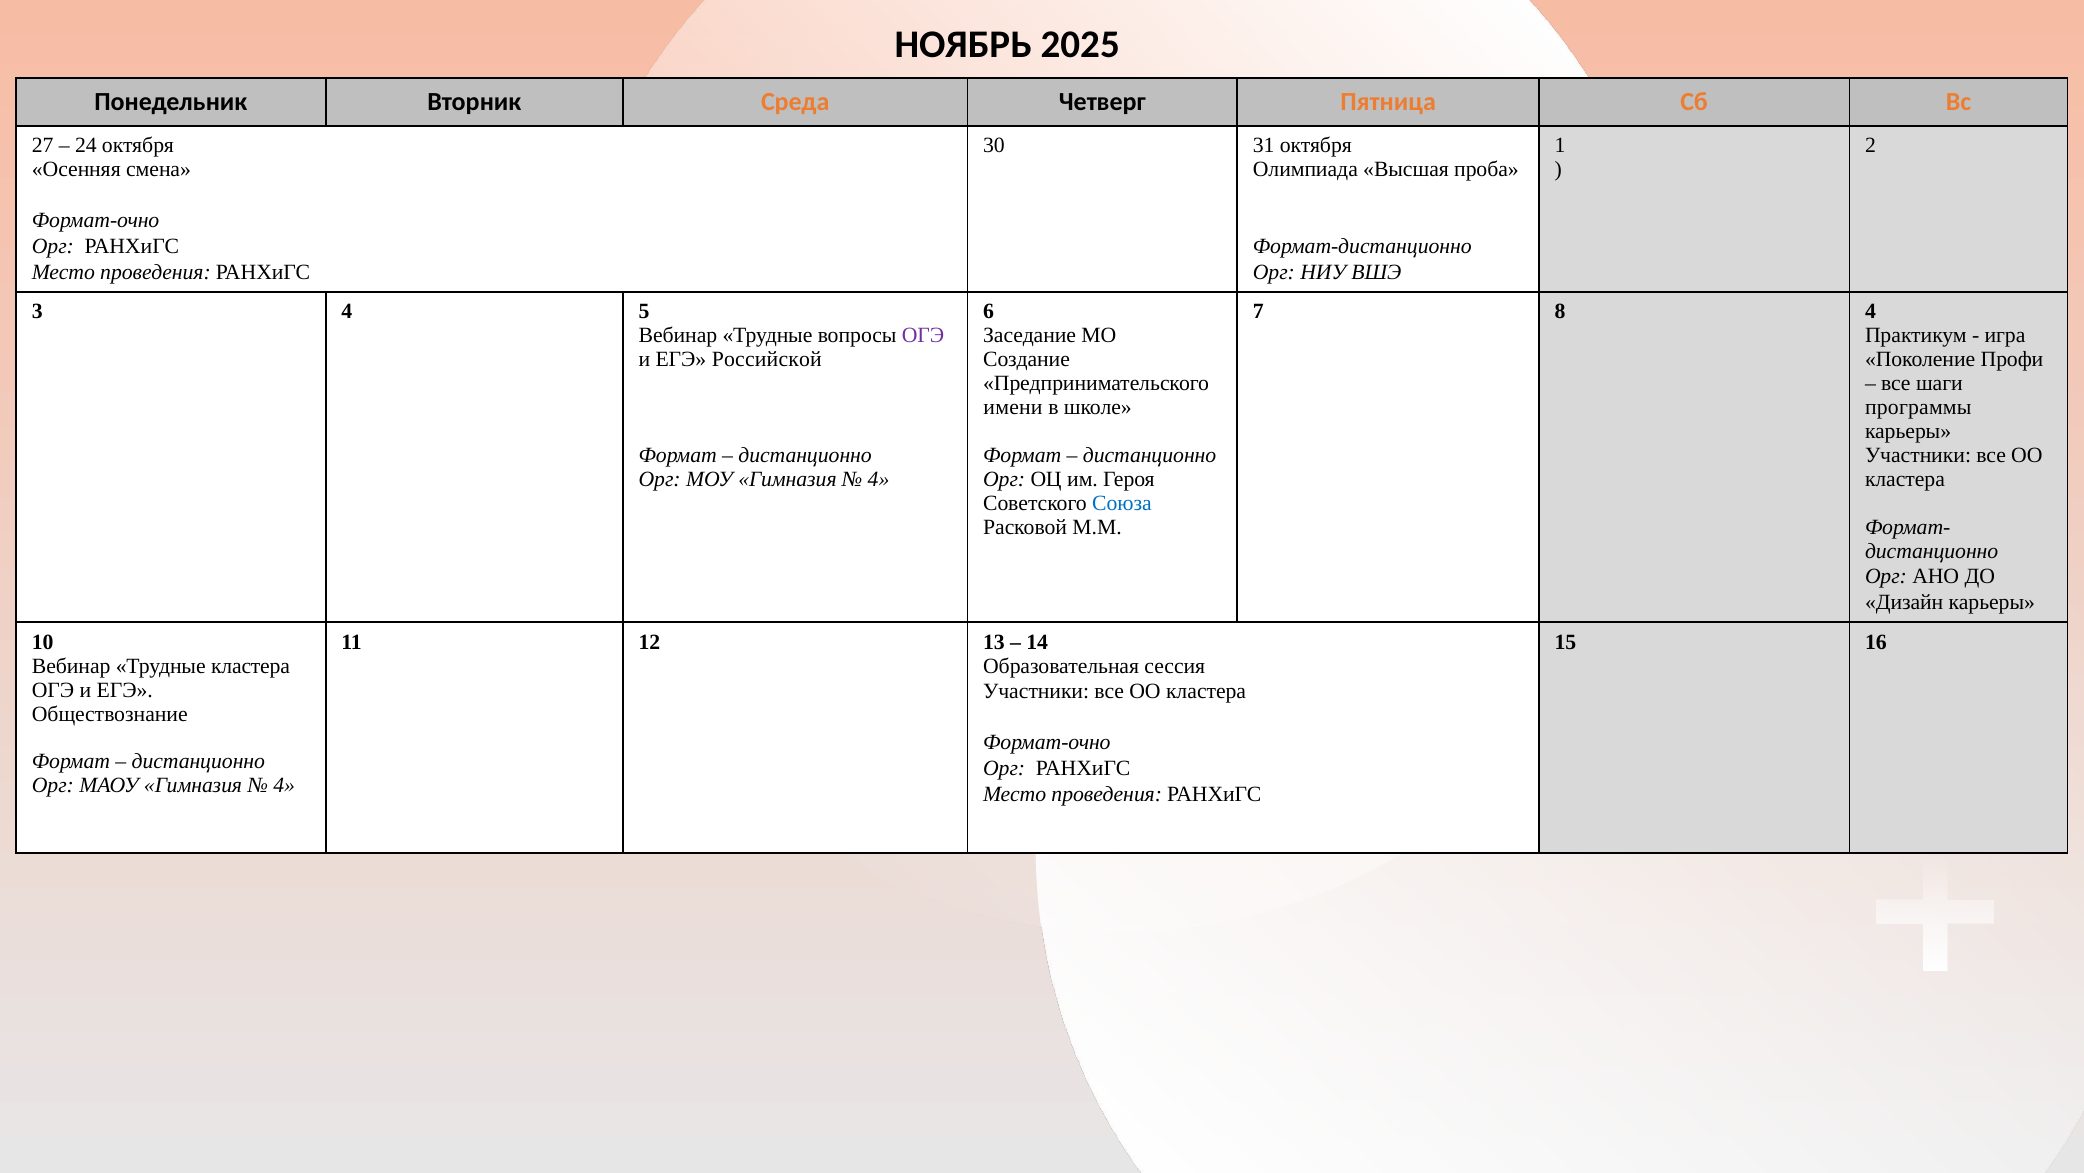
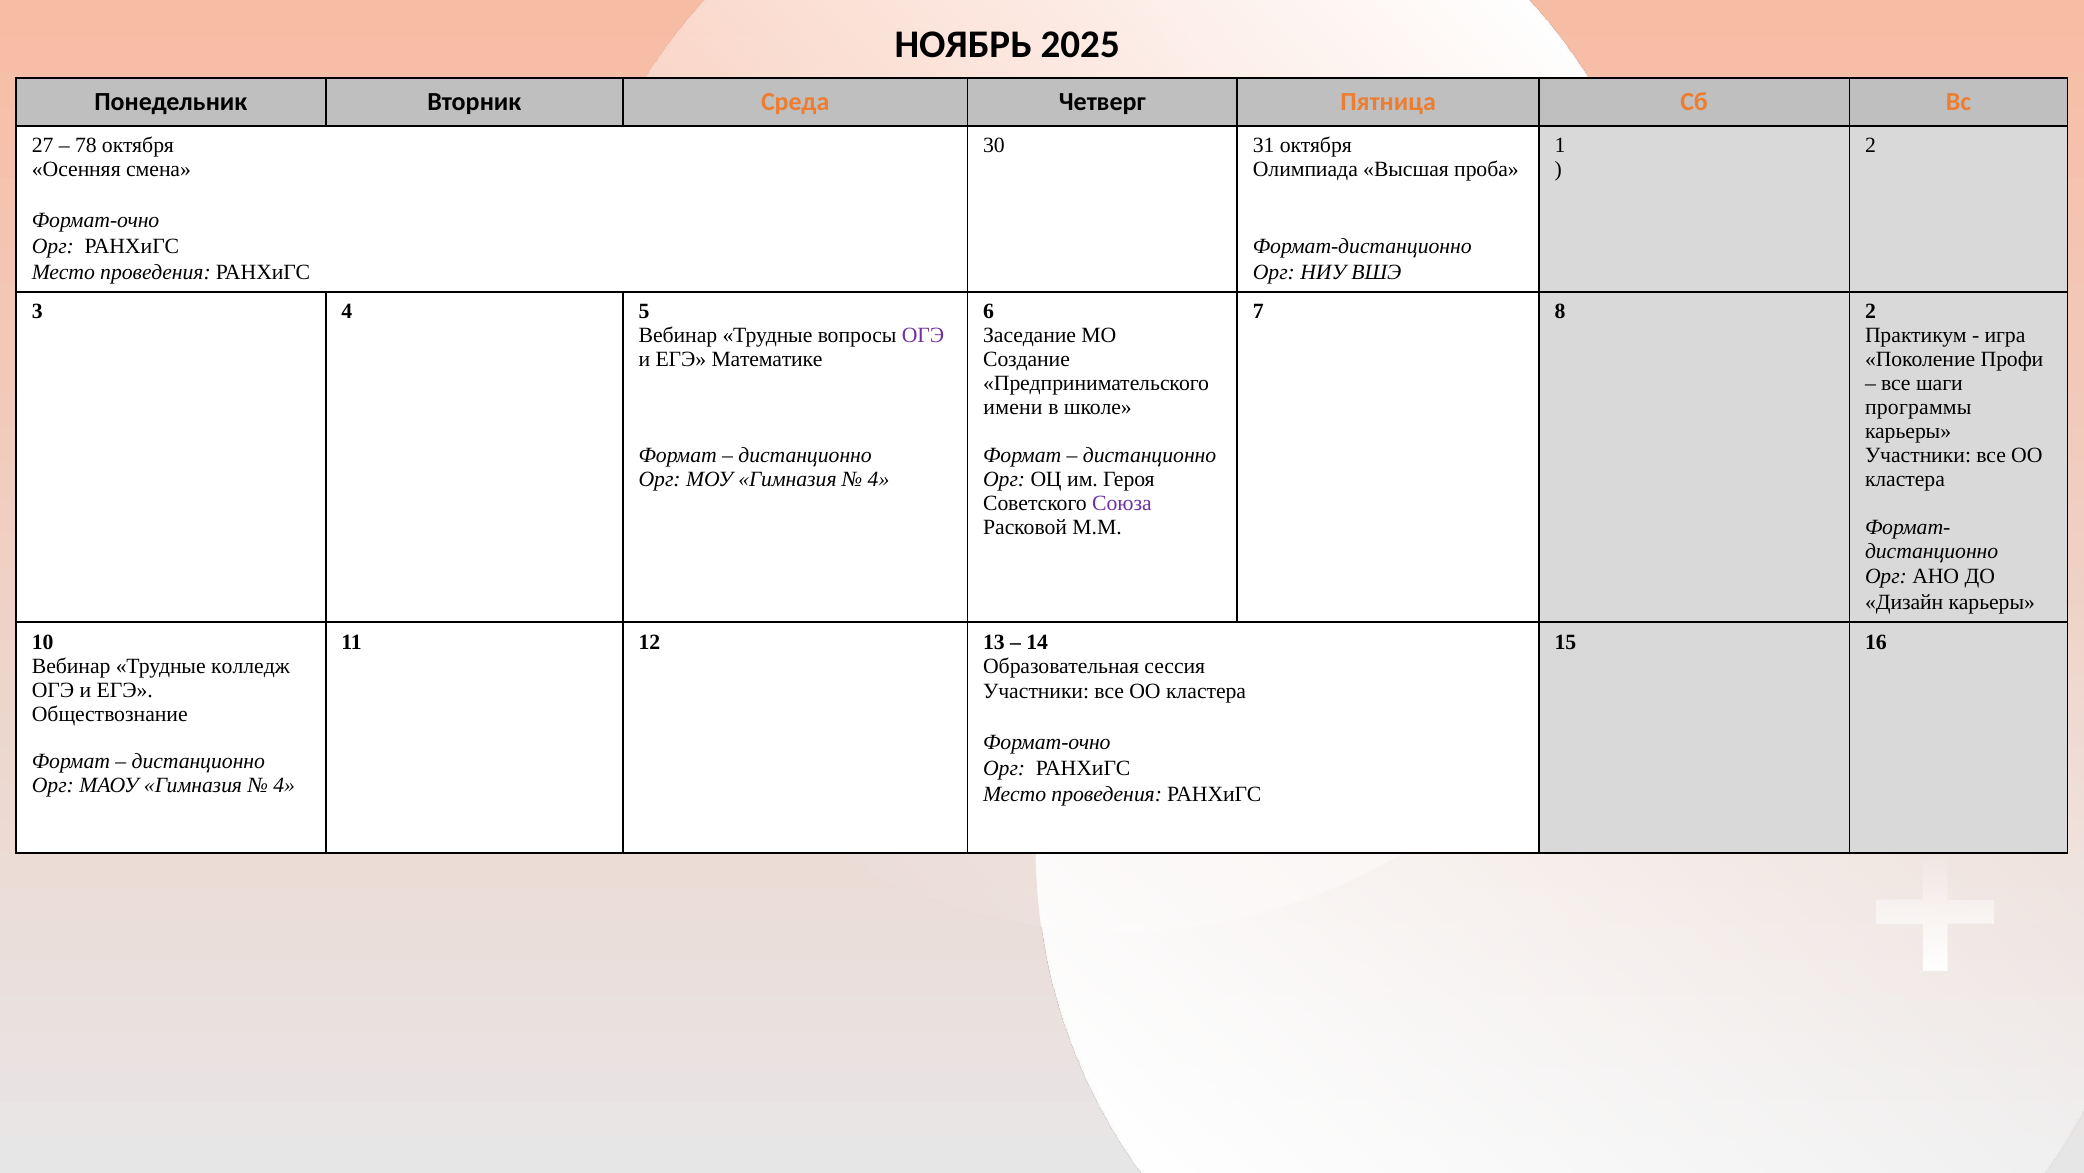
24: 24 -> 78 (86, 145)
8 4: 4 -> 2 (1870, 311)
Российской: Российской -> Математике (767, 359)
Союза colour: blue -> purple (1122, 503)
Трудные кластера: кластера -> колледж (250, 666)
